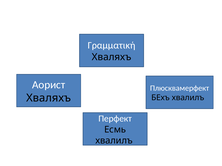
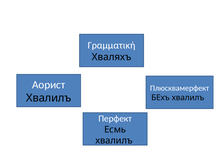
Хваляхъ: Хваляхъ -> Хвалилъ (49, 98)
